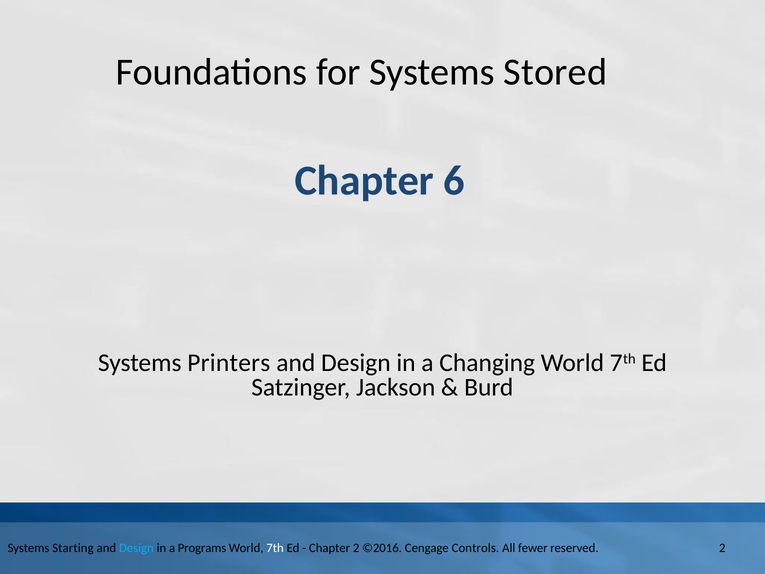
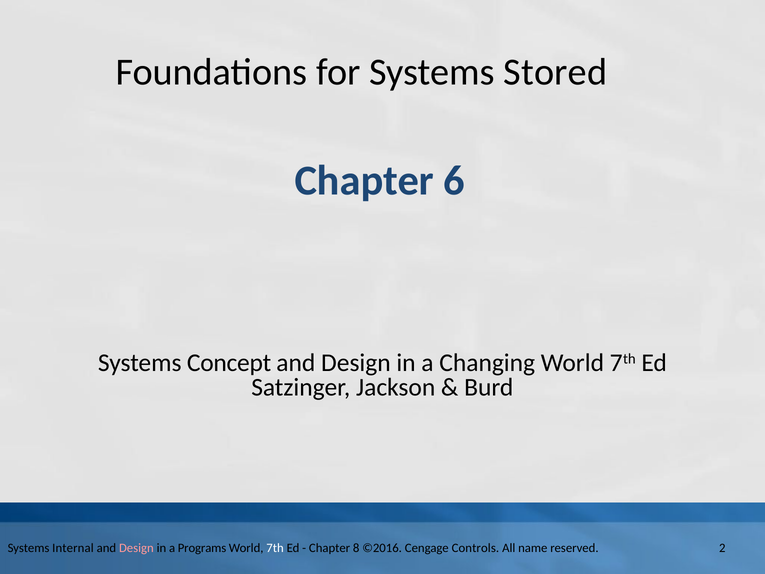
Printers: Printers -> Concept (229, 363)
Starting: Starting -> Internal (73, 548)
Design colour: light blue -> pink (136, 548)
Chapter 2: 2 -> 8 (356, 548)
fewer: fewer -> name (533, 548)
